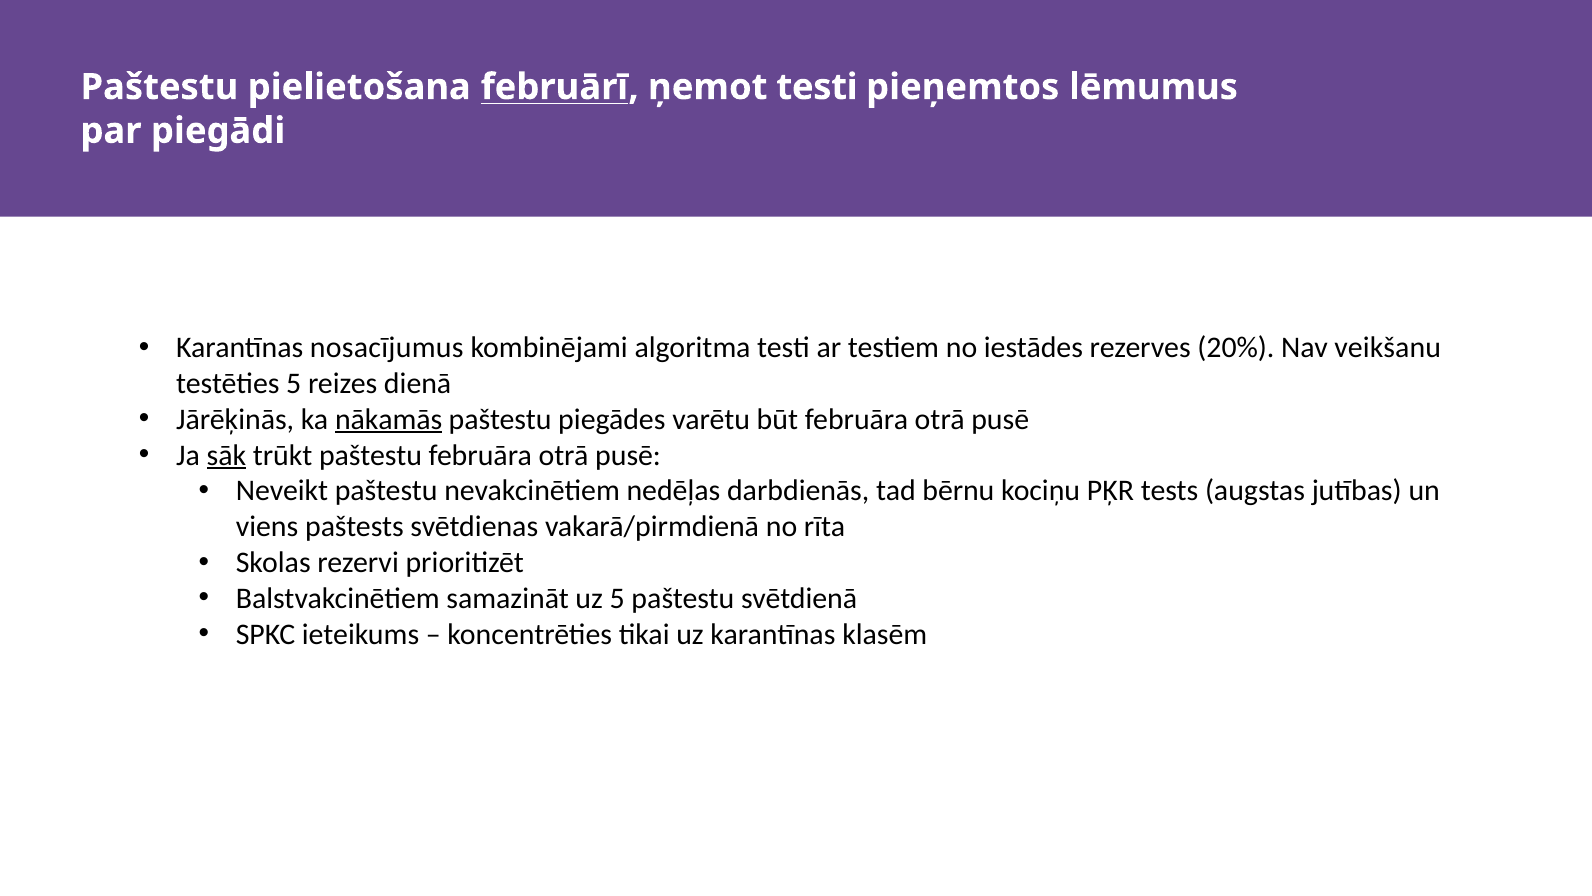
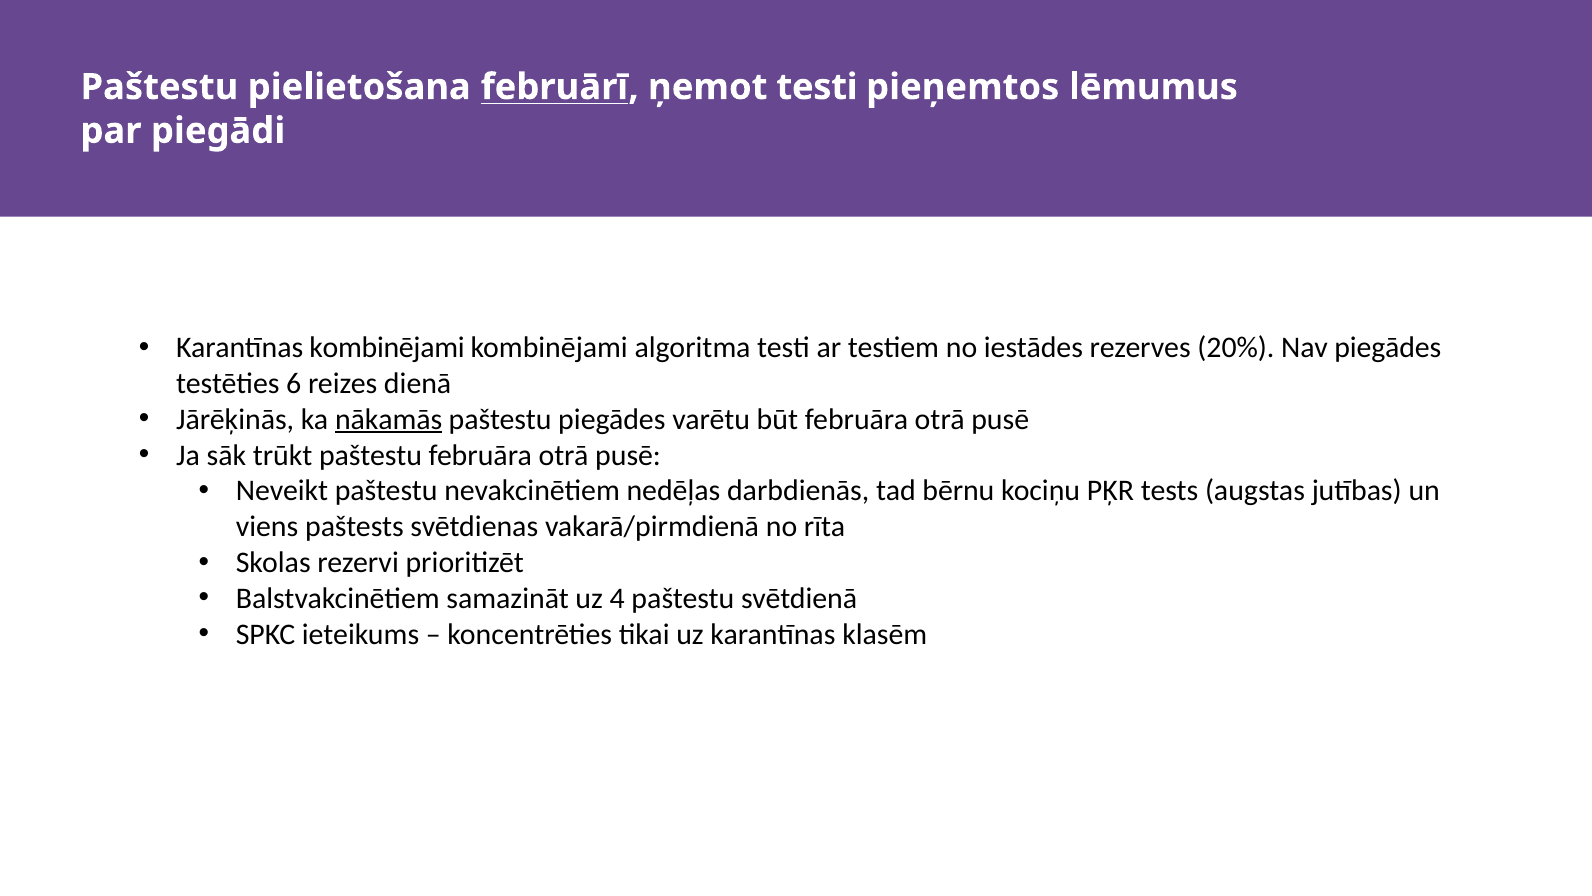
Karantīnas nosacījumus: nosacījumus -> kombinējami (387, 348)
Nav veikšanu: veikšanu -> piegādes (1388, 348)
testēties 5: 5 -> 6 (294, 383)
sāk underline: present -> none (226, 455)
uz 5: 5 -> 4 (617, 598)
